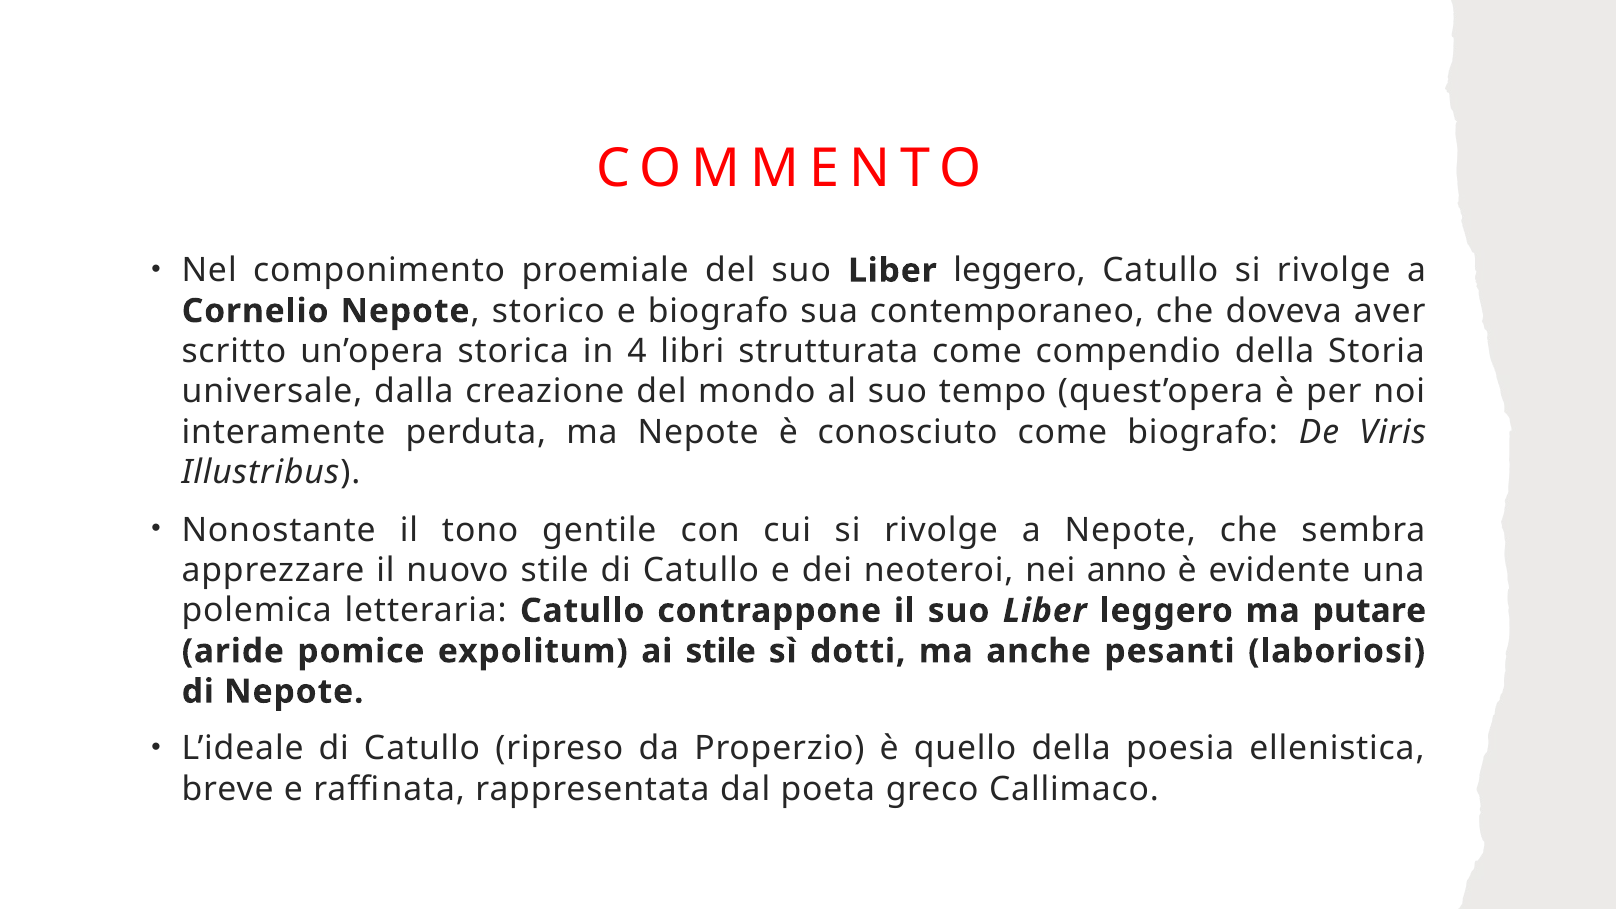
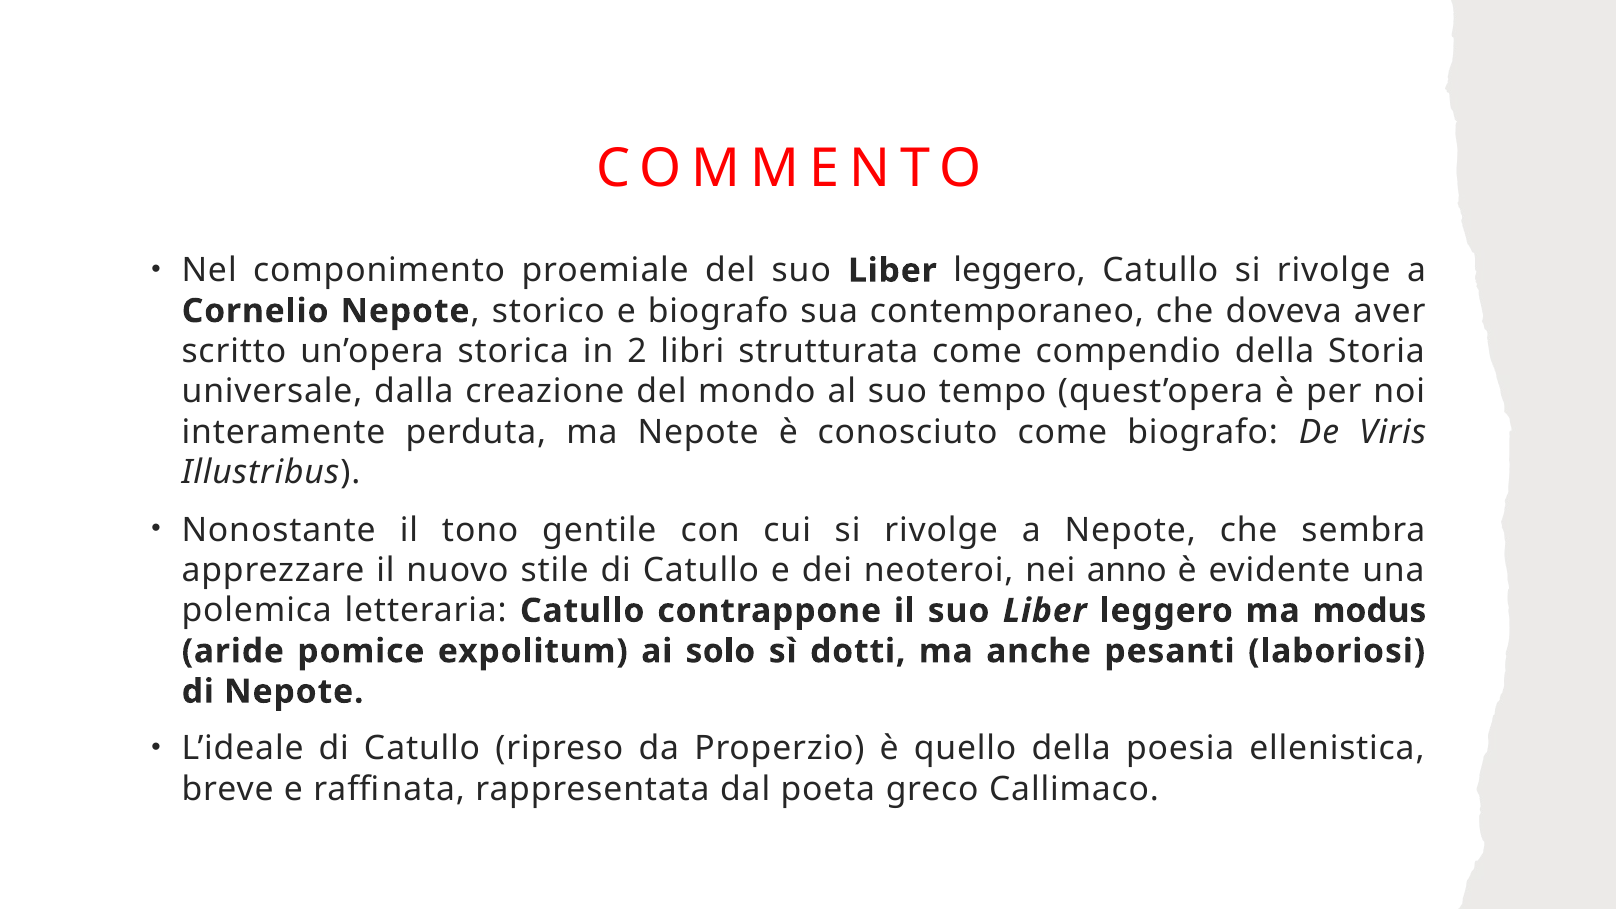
4: 4 -> 2 (637, 351)
putare: putare -> modus (1369, 611)
ai stile: stile -> solo (720, 651)
